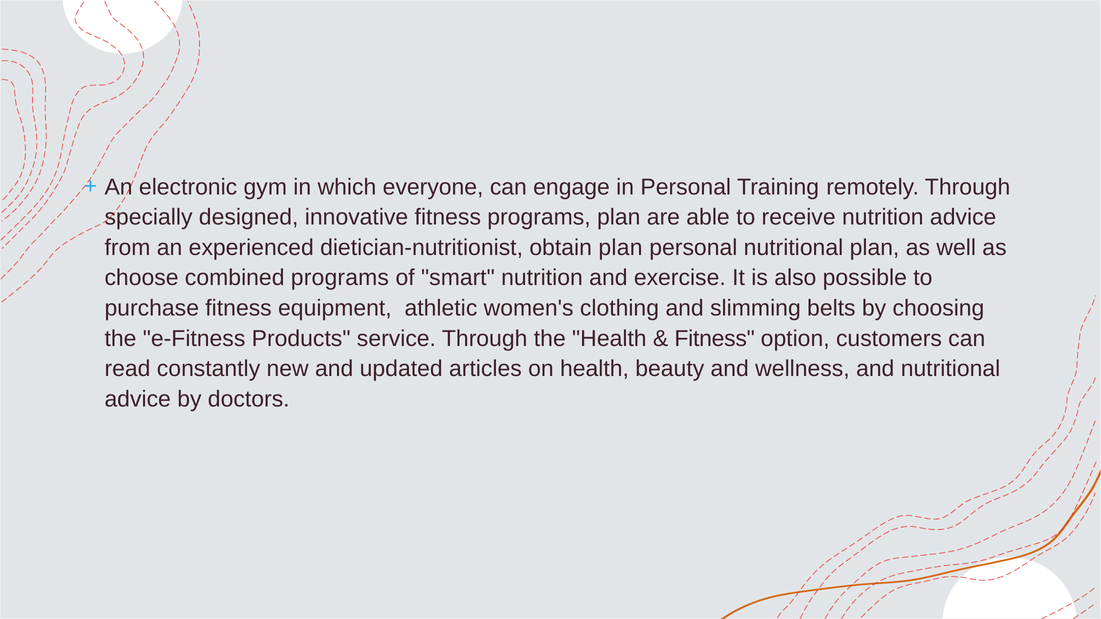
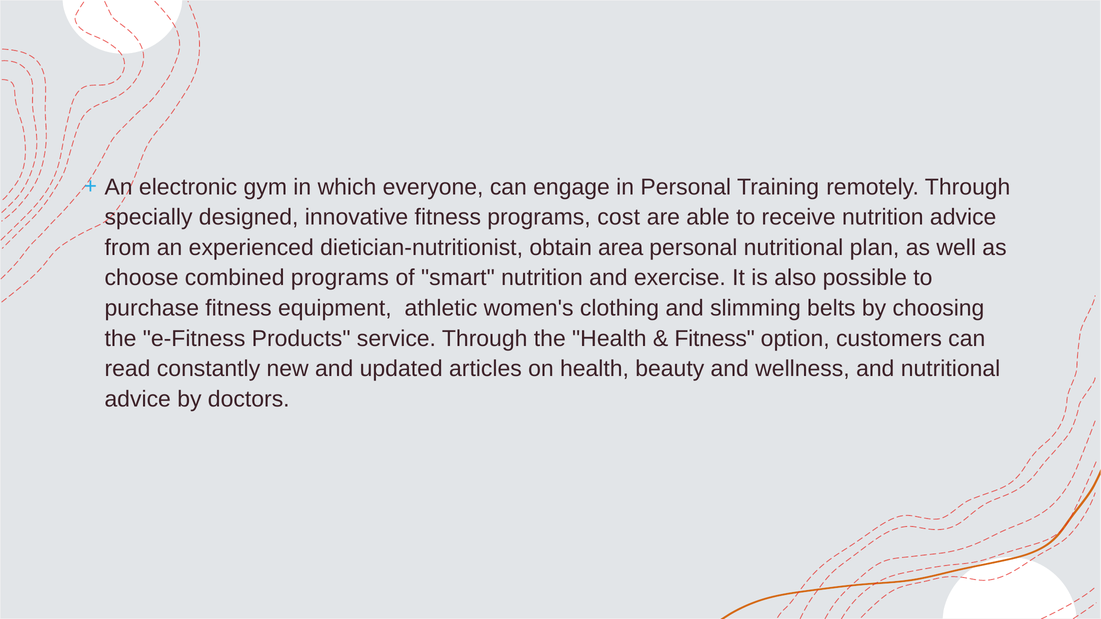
programs plan: plan -> cost (619, 217)
obtain plan: plan -> area (621, 248)
